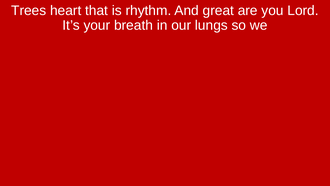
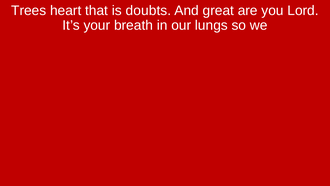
rhythm: rhythm -> doubts (148, 10)
